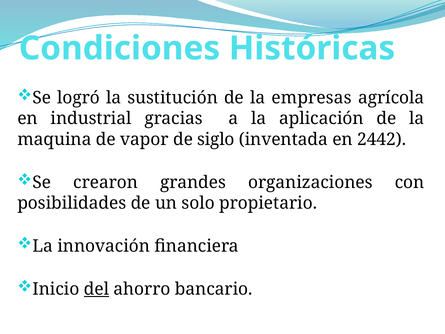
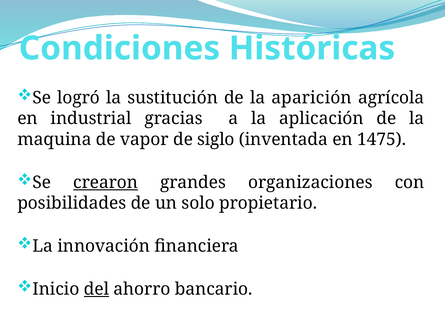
empresas: empresas -> aparición (312, 98)
2442: 2442 -> 1475 (382, 139)
crearon underline: none -> present (106, 182)
